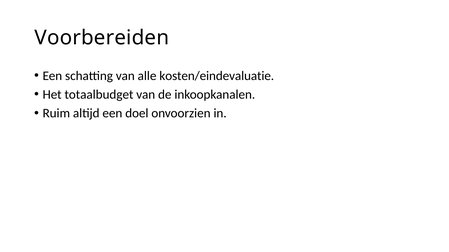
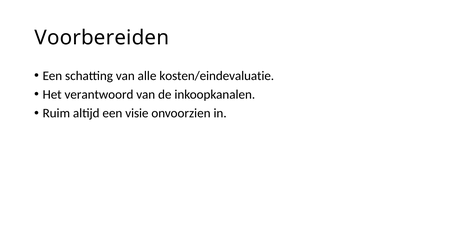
totaalbudget: totaalbudget -> verantwoord (99, 95)
doel: doel -> visie (137, 113)
